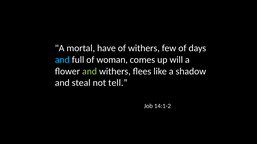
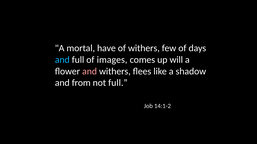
woman: woman -> images (112, 60)
and colour: light green -> pink (90, 72)
steal: steal -> from (81, 83)
not tell: tell -> full (118, 83)
